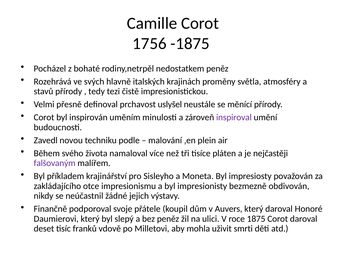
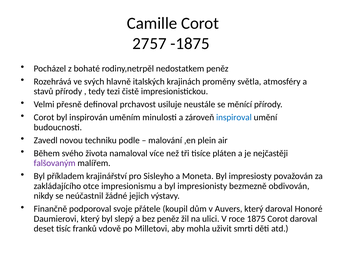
1756: 1756 -> 2757 (150, 44)
uslyšel: uslyšel -> usiluje (170, 104)
inspiroval colour: purple -> blue (234, 117)
